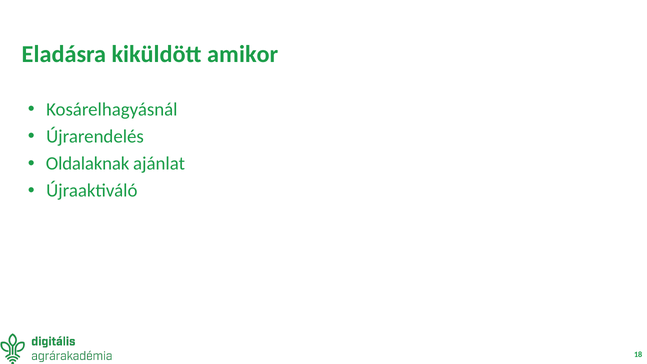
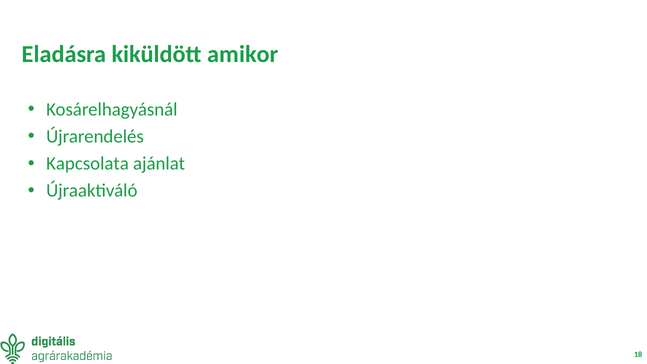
Oldalaknak: Oldalaknak -> Kapcsolata (87, 164)
